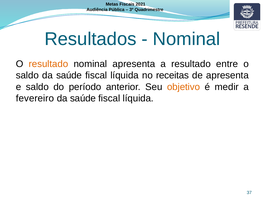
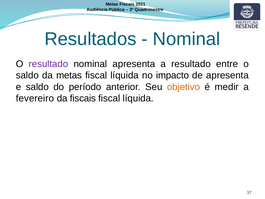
resultado colour: orange -> purple (48, 64)
saldo da saúde: saúde -> metas (69, 75)
receitas: receitas -> impacto (172, 75)
saúde: saúde -> fiscais (83, 98)
